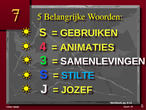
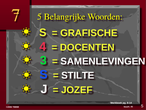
GEBRUIKEN: GEBRUIKEN -> GRAFISCHE (89, 33)
ANIMATIES: ANIMATIES -> DOCENTEN (87, 47)
STILTE colour: light blue -> white (78, 75)
